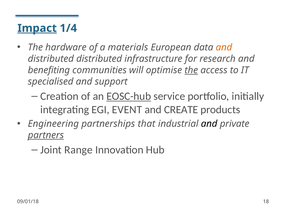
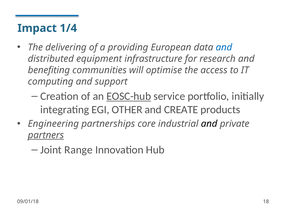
Impact underline: present -> none (37, 28)
hardware: hardware -> delivering (66, 47)
materials: materials -> providing (128, 47)
and colour: orange -> blue (224, 47)
distributed distributed: distributed -> equipment (99, 59)
the underline: present -> none (191, 70)
specialised: specialised -> computing (51, 82)
EVENT: EVENT -> OTHER (127, 110)
that: that -> core (147, 124)
